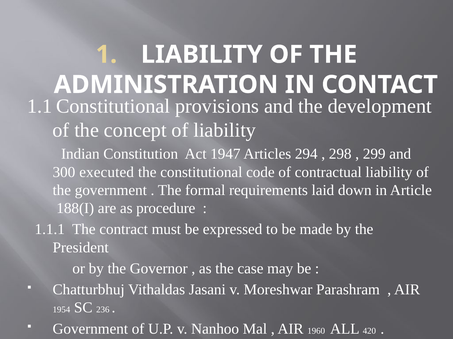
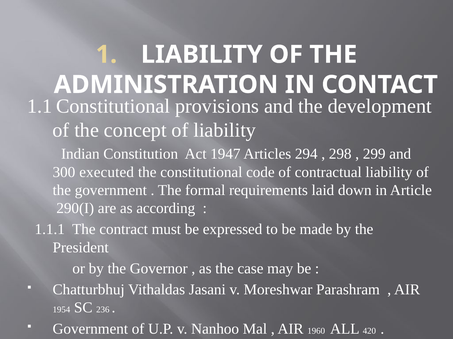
188(I: 188(I -> 290(I (75, 209)
procedure: procedure -> according (166, 209)
